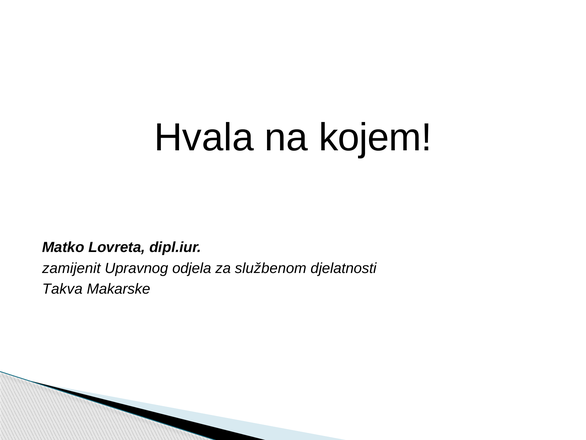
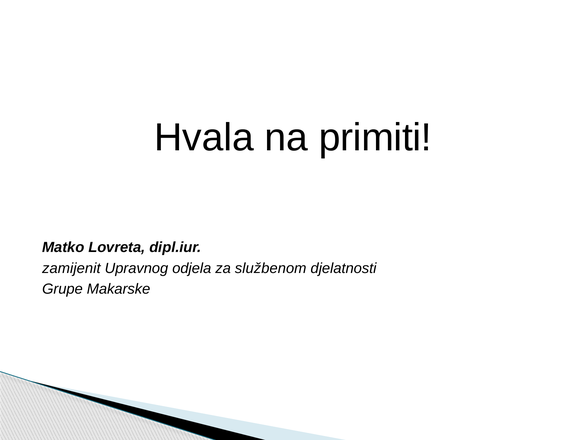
kojem: kojem -> primiti (375, 137)
Takva: Takva -> Grupe (62, 289)
